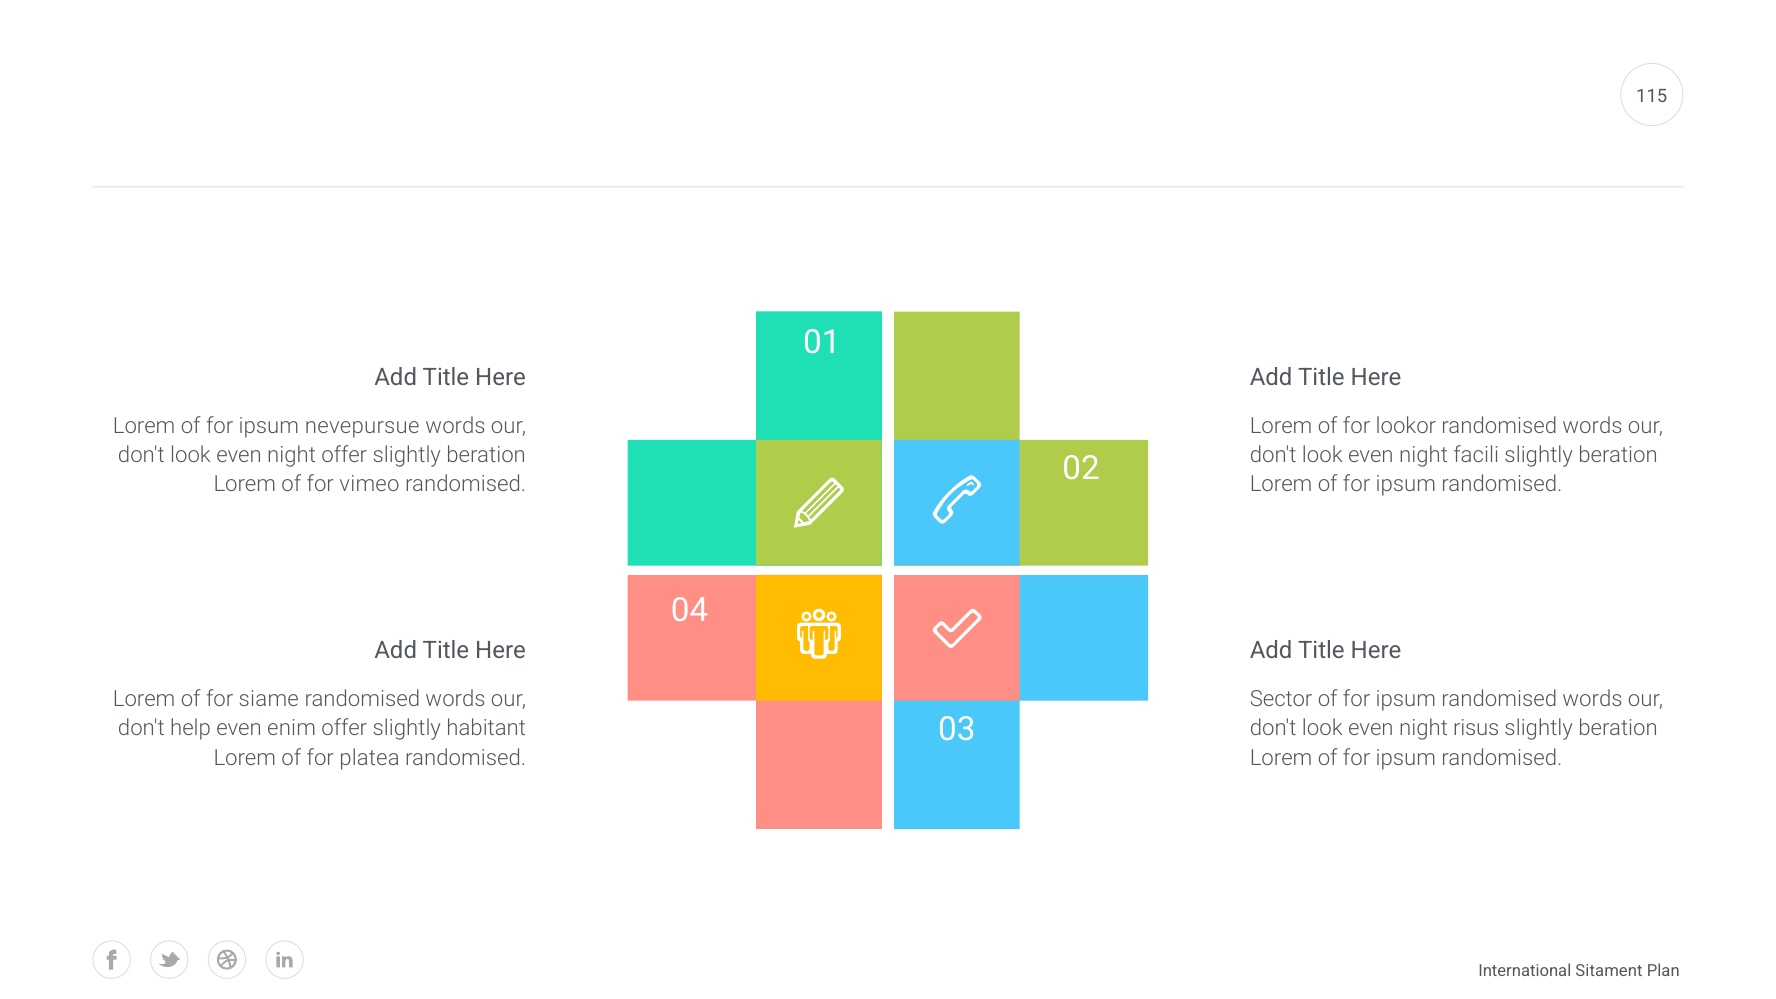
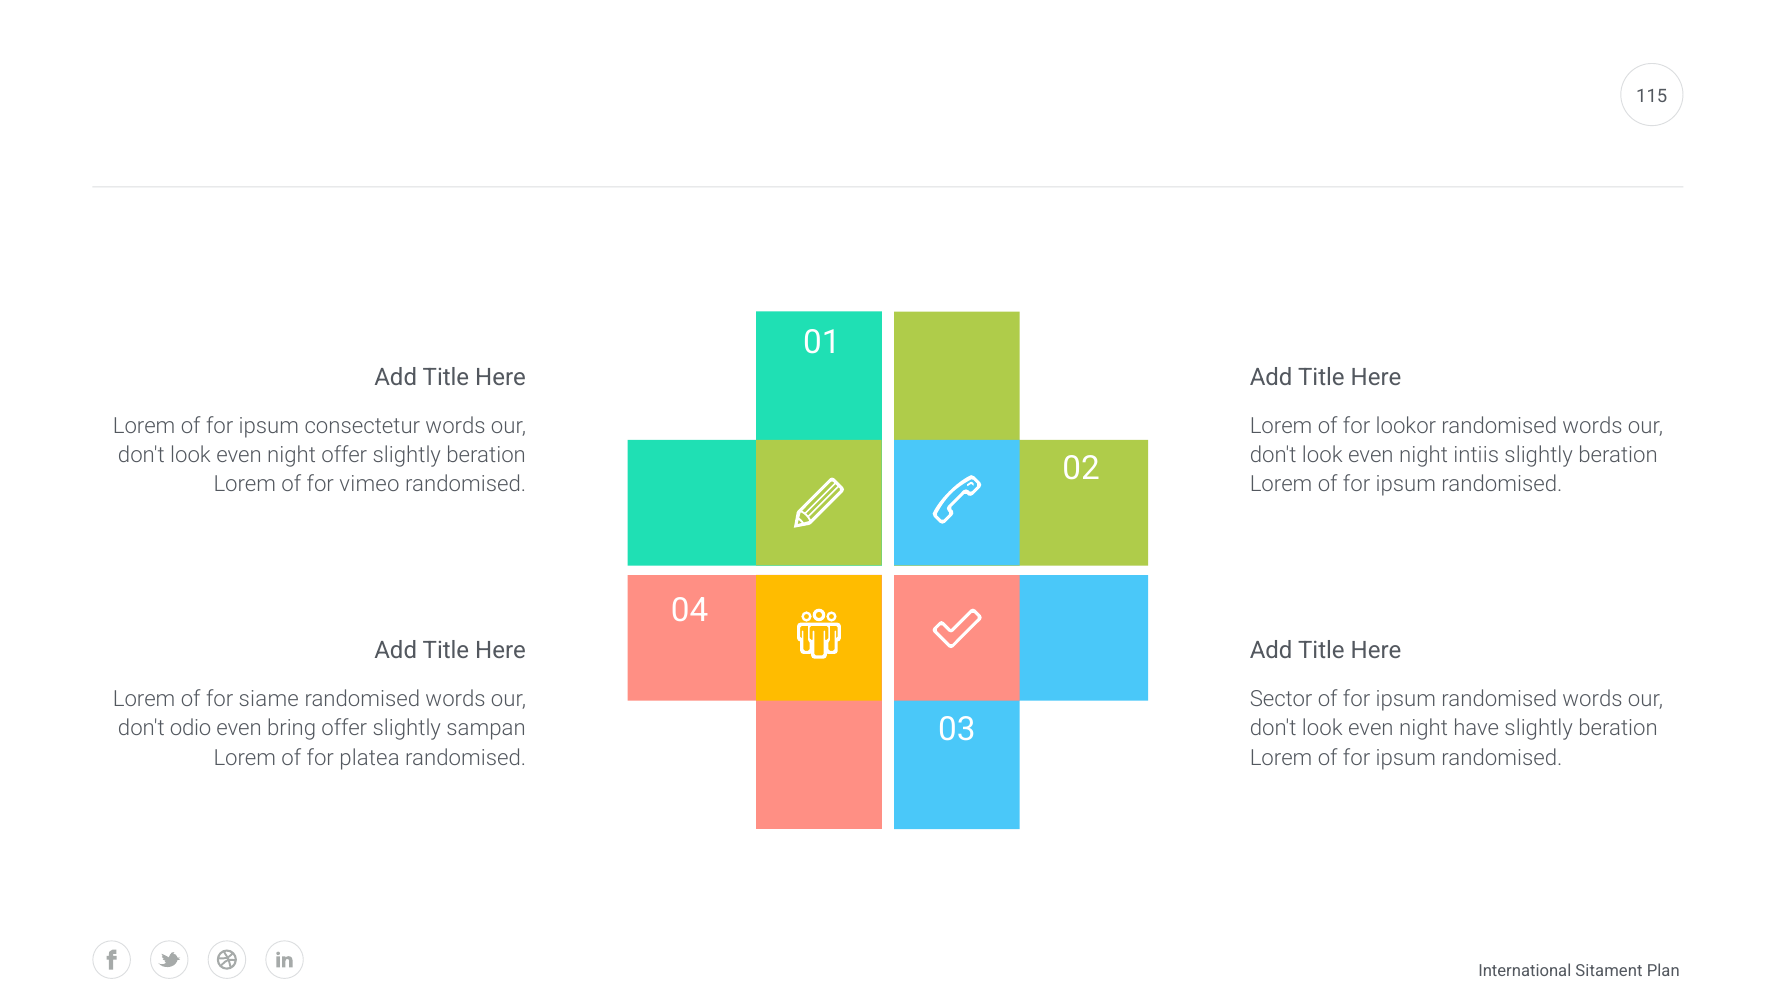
nevepursue: nevepursue -> consectetur (362, 426)
facili: facili -> intiis (1476, 455)
help: help -> odio (191, 729)
enim: enim -> bring (292, 729)
habitant: habitant -> sampan (486, 729)
risus: risus -> have (1476, 729)
